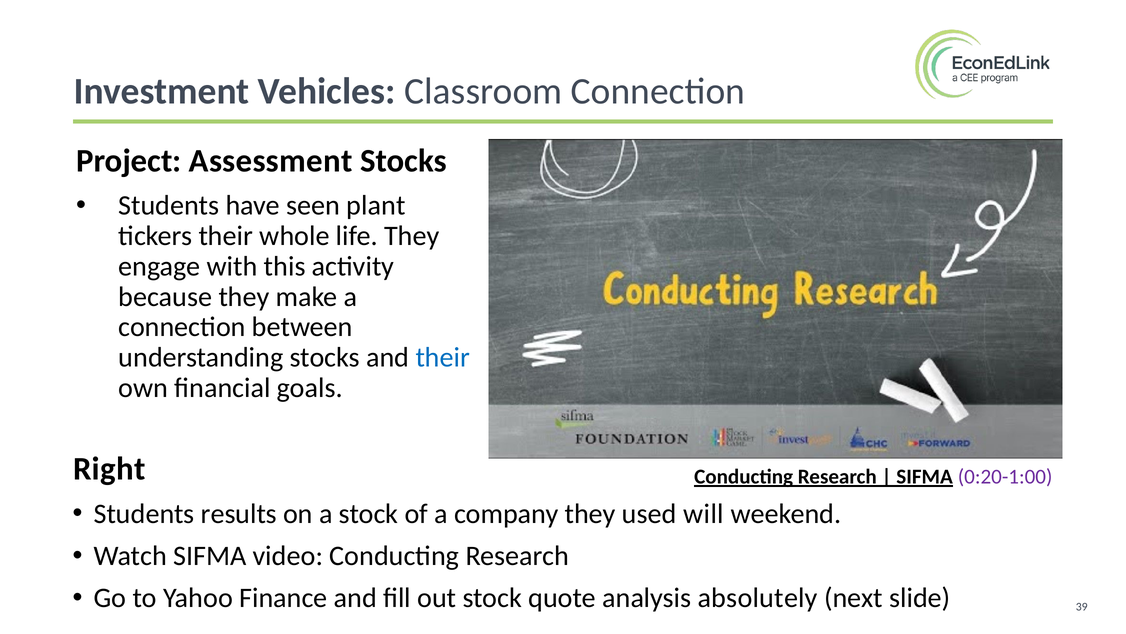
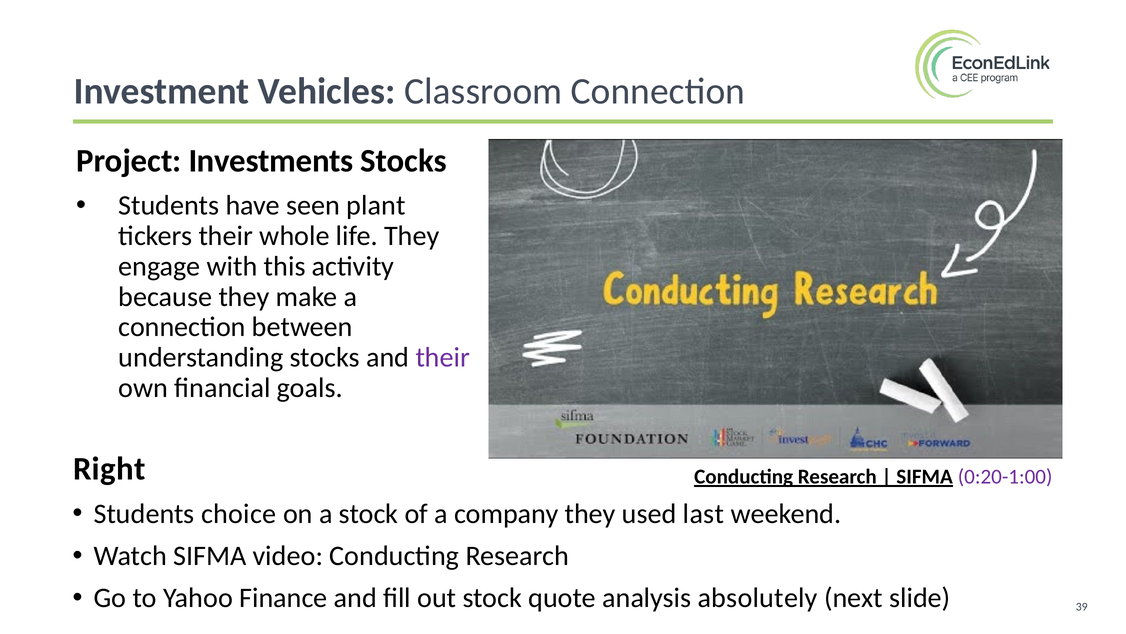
Assessment: Assessment -> Investments (271, 161)
their colour: blue -> purple (443, 357)
results: results -> choice (239, 513)
will: will -> last (704, 513)
